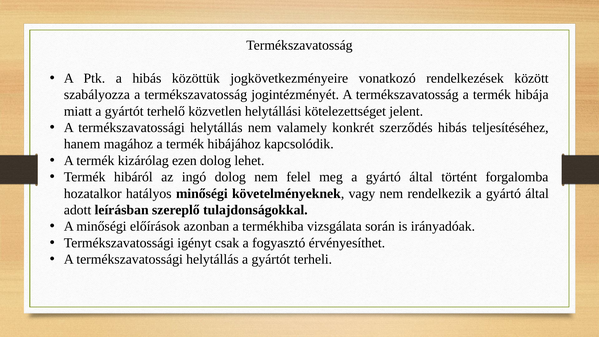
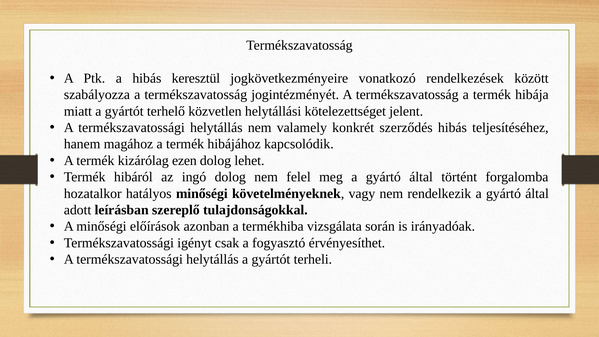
közöttük: közöttük -> keresztül (196, 78)
